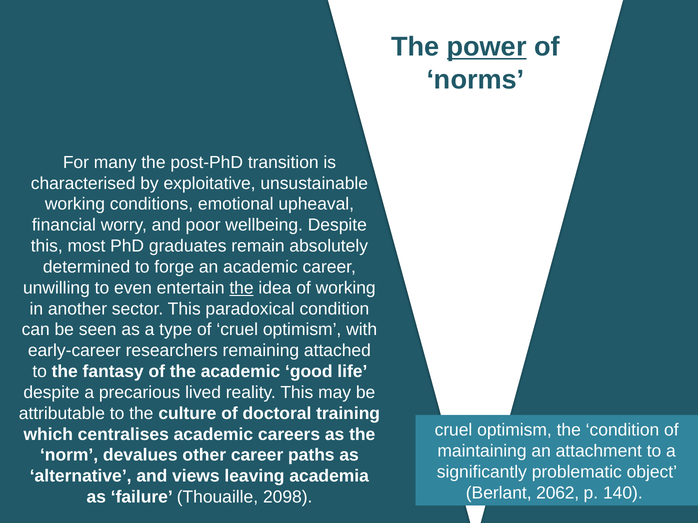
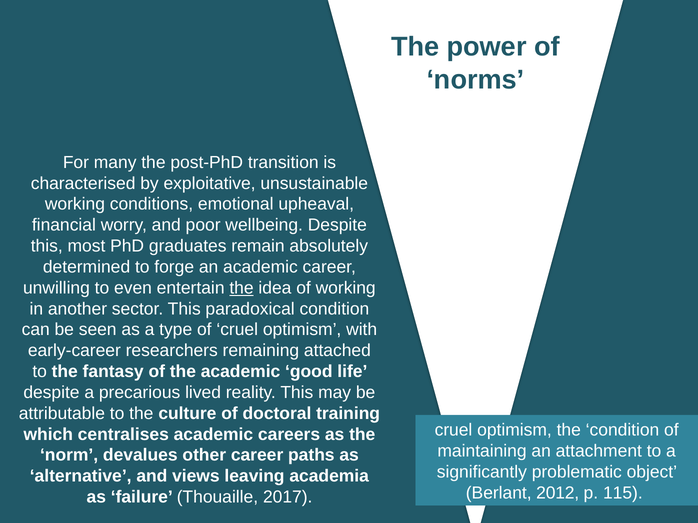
power underline: present -> none (487, 47)
2062: 2062 -> 2012 (558, 493)
140: 140 -> 115 (623, 493)
2098: 2098 -> 2017 (288, 498)
